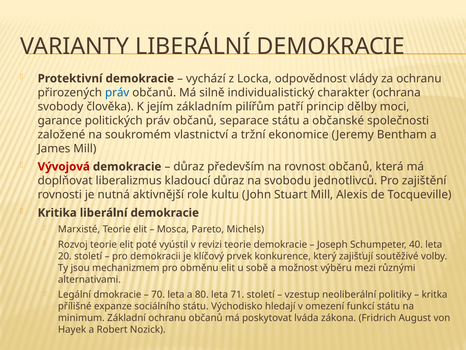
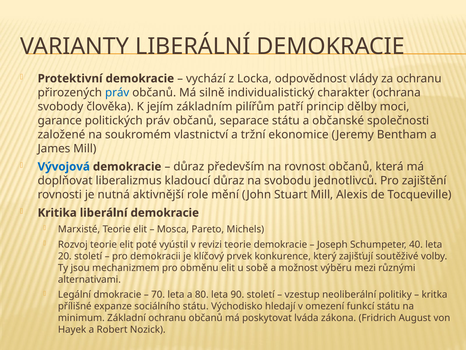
Vývojová colour: red -> blue (64, 166)
kultu: kultu -> mění (225, 194)
71: 71 -> 90 (237, 294)
